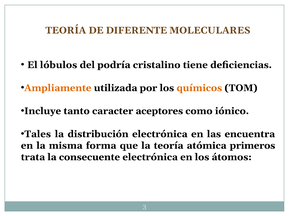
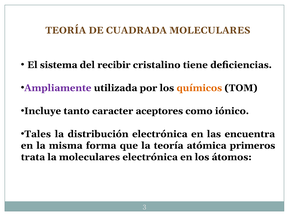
DIFERENTE: DIFERENTE -> CUADRADA (136, 30)
lóbulos: lóbulos -> sistema (59, 65)
podría: podría -> recibir (114, 65)
Ampliamente colour: orange -> purple (58, 88)
la consecuente: consecuente -> moleculares (89, 158)
